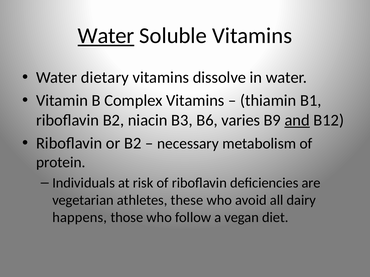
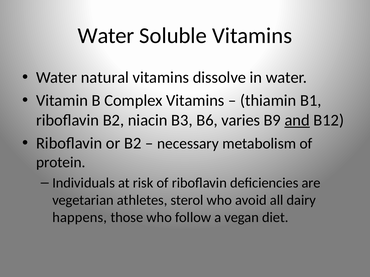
Water underline: present -> none (106, 36)
dietary: dietary -> natural (105, 78)
these: these -> sterol (187, 200)
